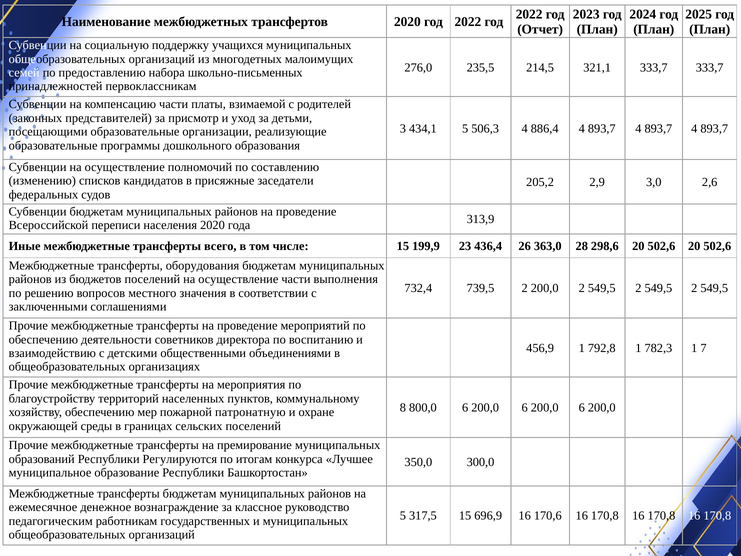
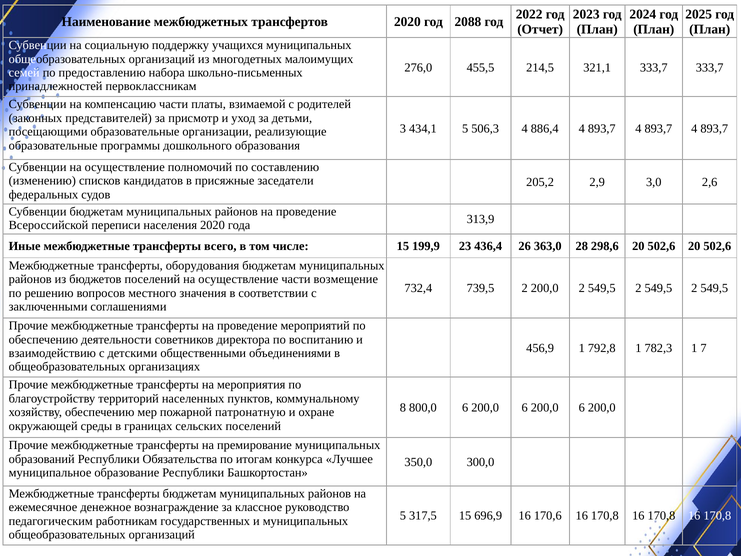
2020 год 2022: 2022 -> 2088 (468, 22)
235,5: 235,5 -> 455,5 (480, 68)
выполнения: выполнения -> возмещение (346, 279)
Регулируются: Регулируются -> Обязательства (180, 459)
